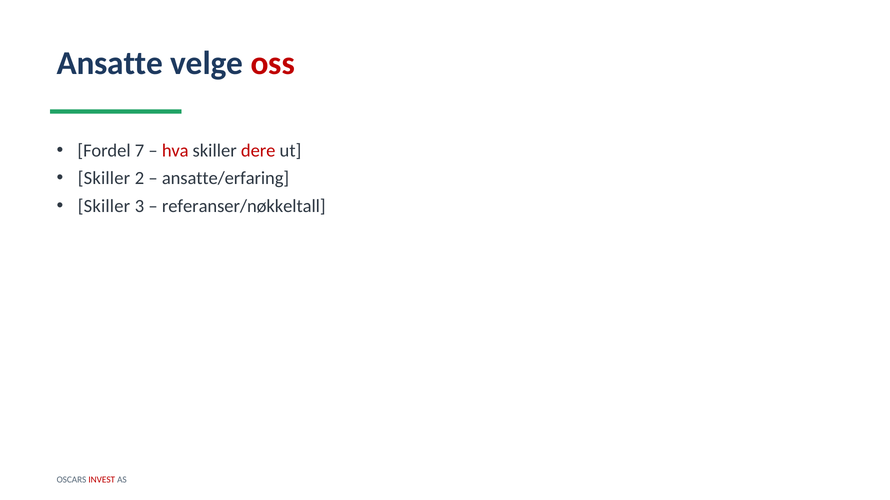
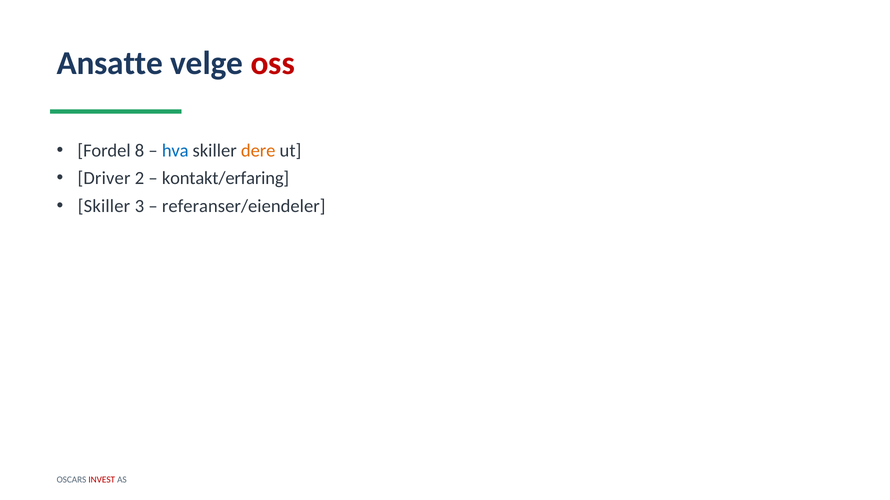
7: 7 -> 8 (140, 151)
hva colour: red -> blue (175, 151)
dere colour: red -> orange (258, 151)
Skiller: Skiller -> Driver (104, 179)
ansatte/erfaring: ansatte/erfaring -> kontakt/erfaring (226, 179)
referanser/nøkkeltall: referanser/nøkkeltall -> referanser/eiendeler (244, 206)
